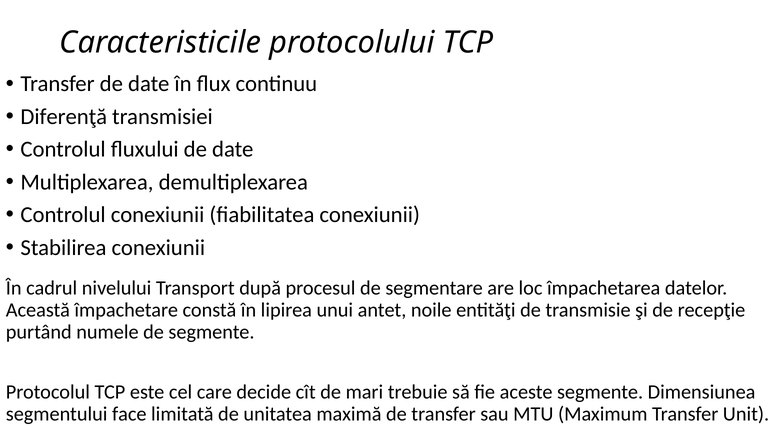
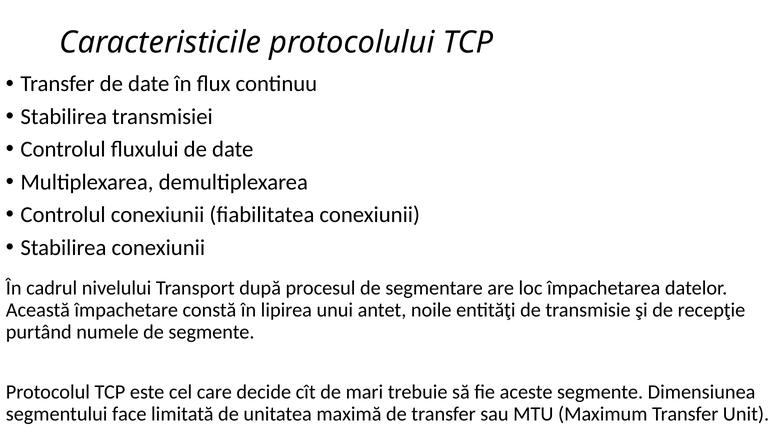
Diferenţă: Diferenţă -> Stabilirea (64, 117)
